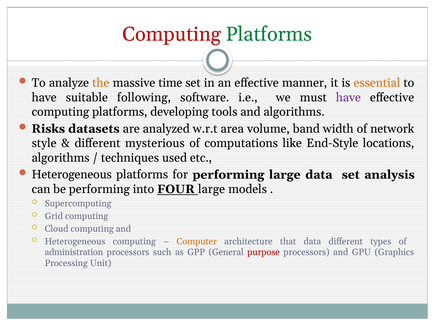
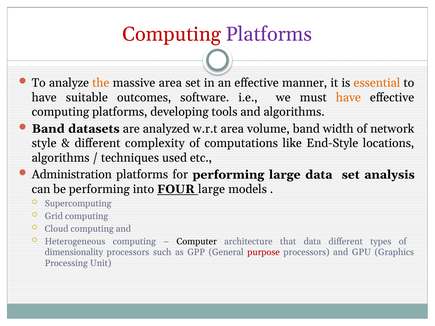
Platforms colour: green -> purple (269, 34)
massive time: time -> area (170, 83)
following: following -> outcomes (144, 97)
have colour: purple -> orange (348, 97)
Risks: Risks -> Band (48, 129)
mysterious: mysterious -> complexity (155, 143)
Heterogeneous: Heterogeneous -> Administration (72, 175)
Computer colour: orange -> black (197, 242)
administration: administration -> dimensionality (74, 253)
